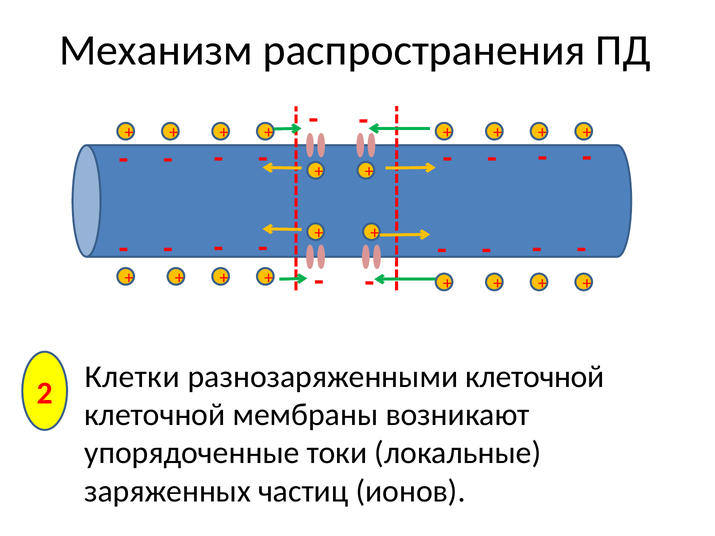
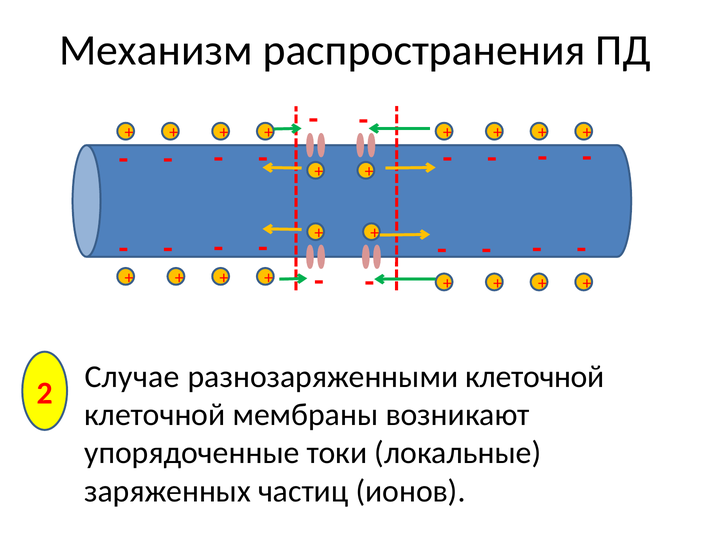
Клетки: Клетки -> Случае (132, 377)
